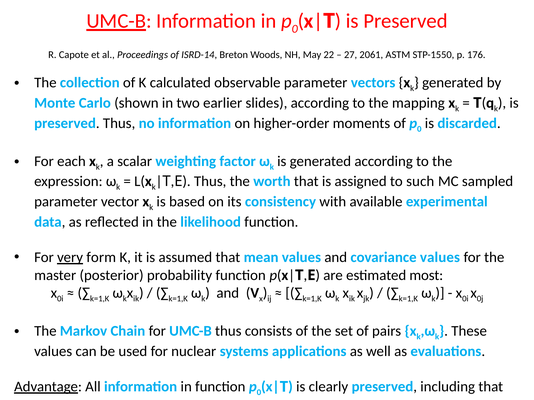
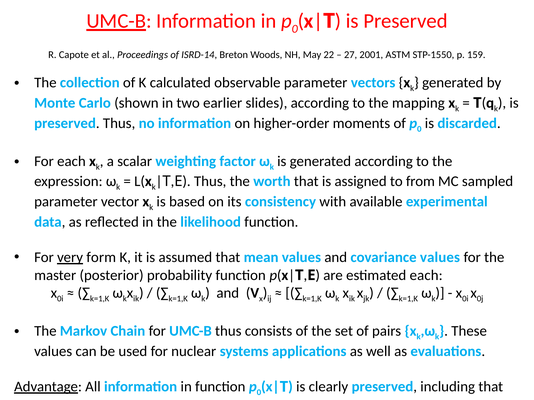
2061: 2061 -> 2001 (371, 55)
176: 176 -> 159 (476, 55)
such: such -> from (420, 182)
estimated most: most -> each (426, 275)
